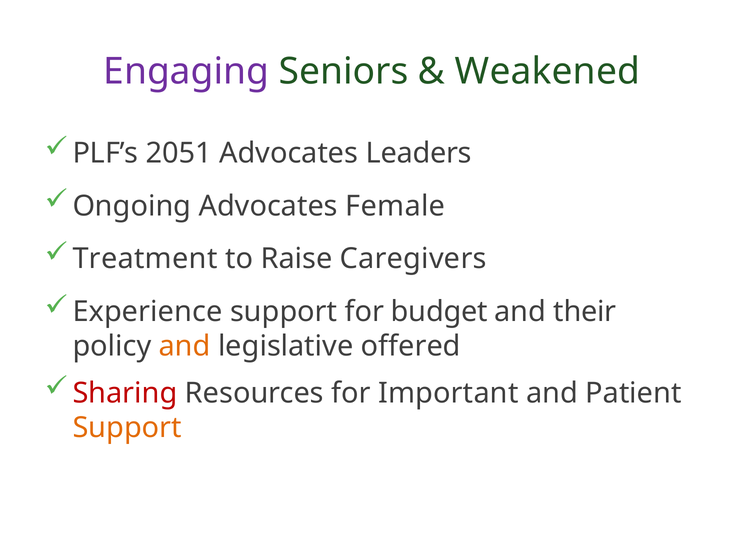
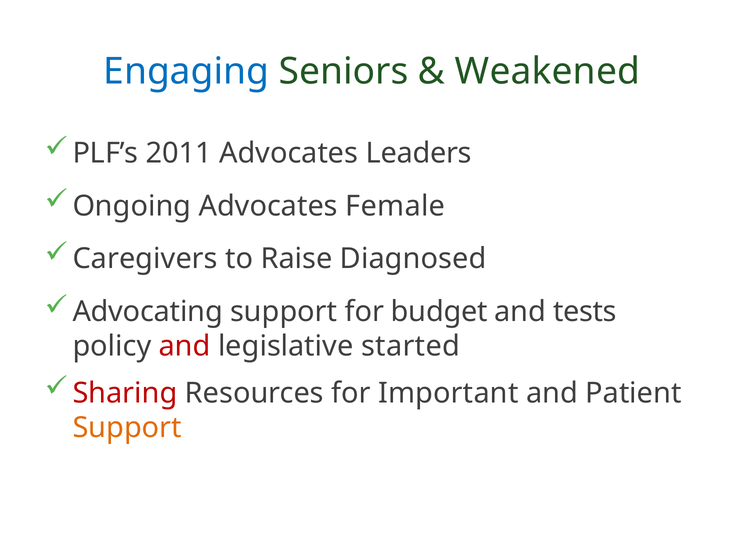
Engaging colour: purple -> blue (186, 71)
2051: 2051 -> 2011 (179, 153)
Treatment: Treatment -> Caregivers (145, 259)
Caregivers: Caregivers -> Diagnosed (413, 259)
Experience: Experience -> Advocating (148, 312)
their: their -> tests (585, 312)
and colour: orange -> red (185, 346)
offered: offered -> started (411, 346)
